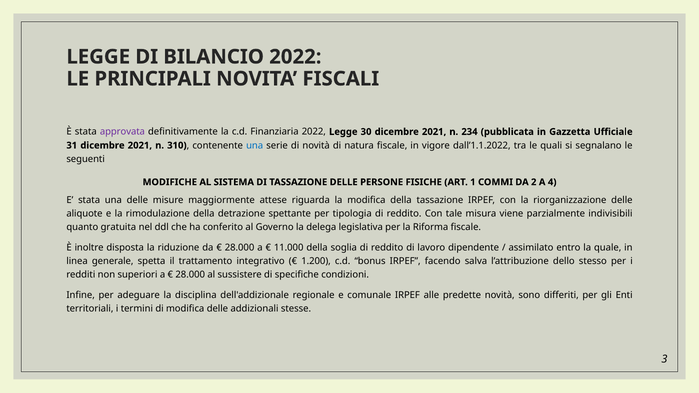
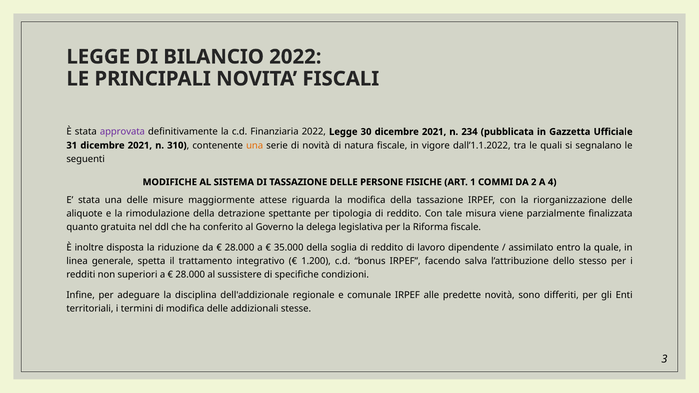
una colour: blue -> orange (255, 145)
indivisibili: indivisibili -> finalizzata (610, 214)
11.000: 11.000 -> 35.000 (289, 248)
